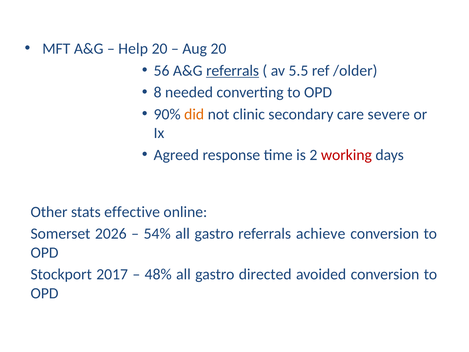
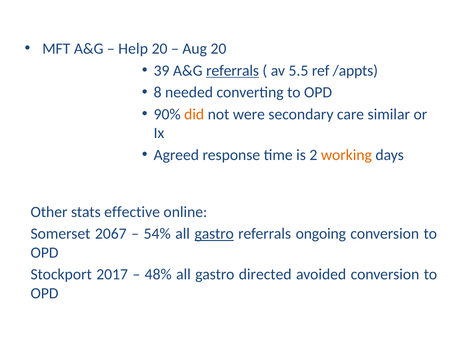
56: 56 -> 39 (162, 71)
/older: /older -> /appts (355, 71)
clinic: clinic -> were (249, 114)
severe: severe -> similar (389, 114)
working colour: red -> orange (346, 155)
2026: 2026 -> 2067 (111, 234)
gastro underline: none -> present (214, 234)
achieve: achieve -> ongoing (321, 234)
